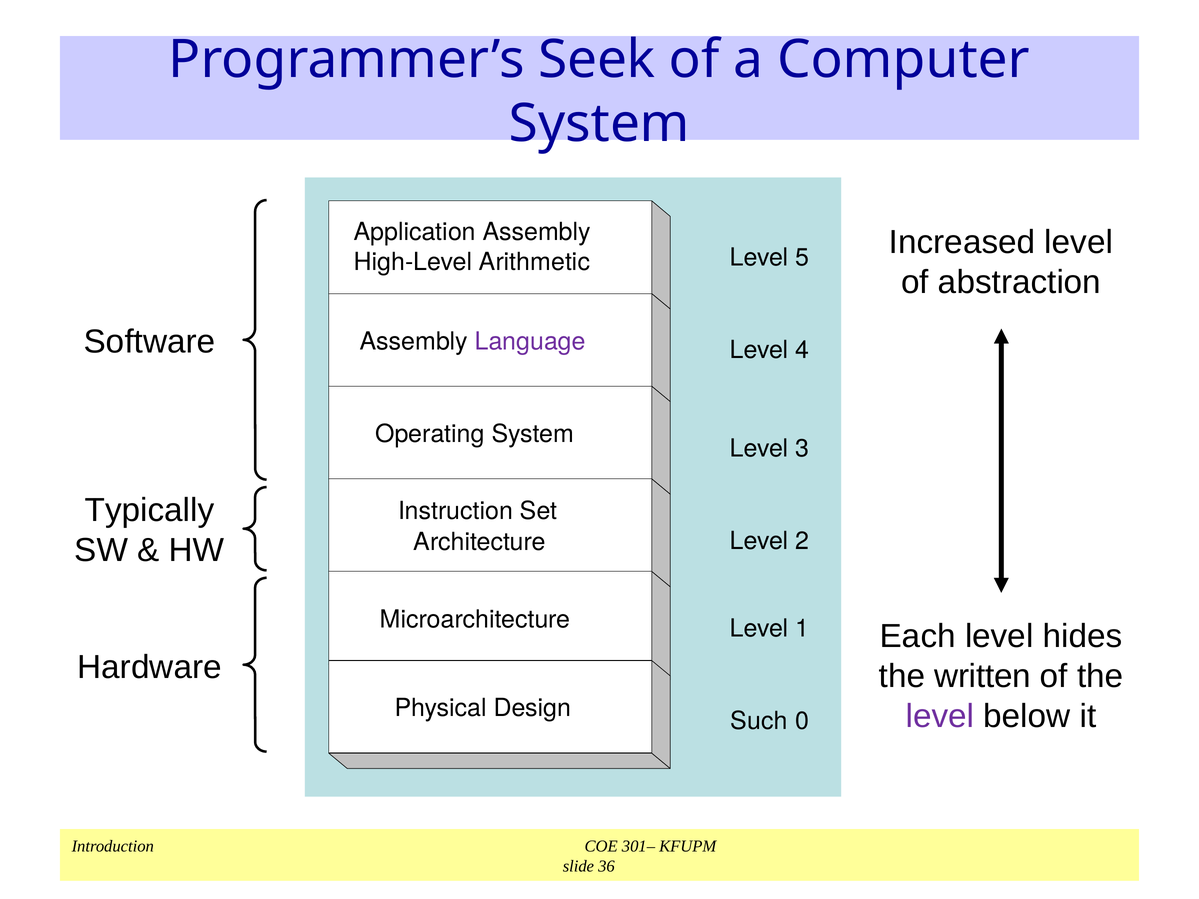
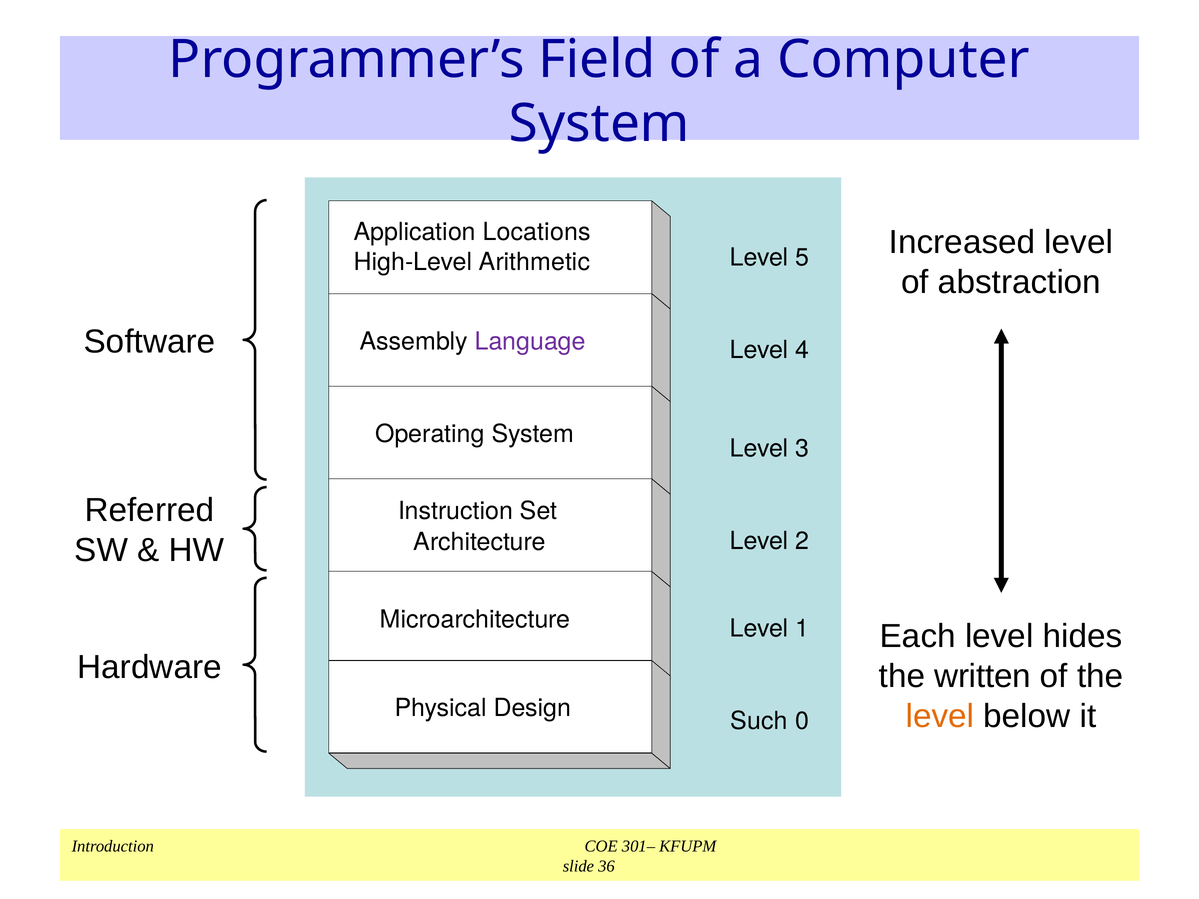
Seek: Seek -> Field (597, 60)
Application Assembly: Assembly -> Locations (537, 232)
Typically: Typically -> Referred (149, 511)
level colour: purple -> orange (940, 716)
